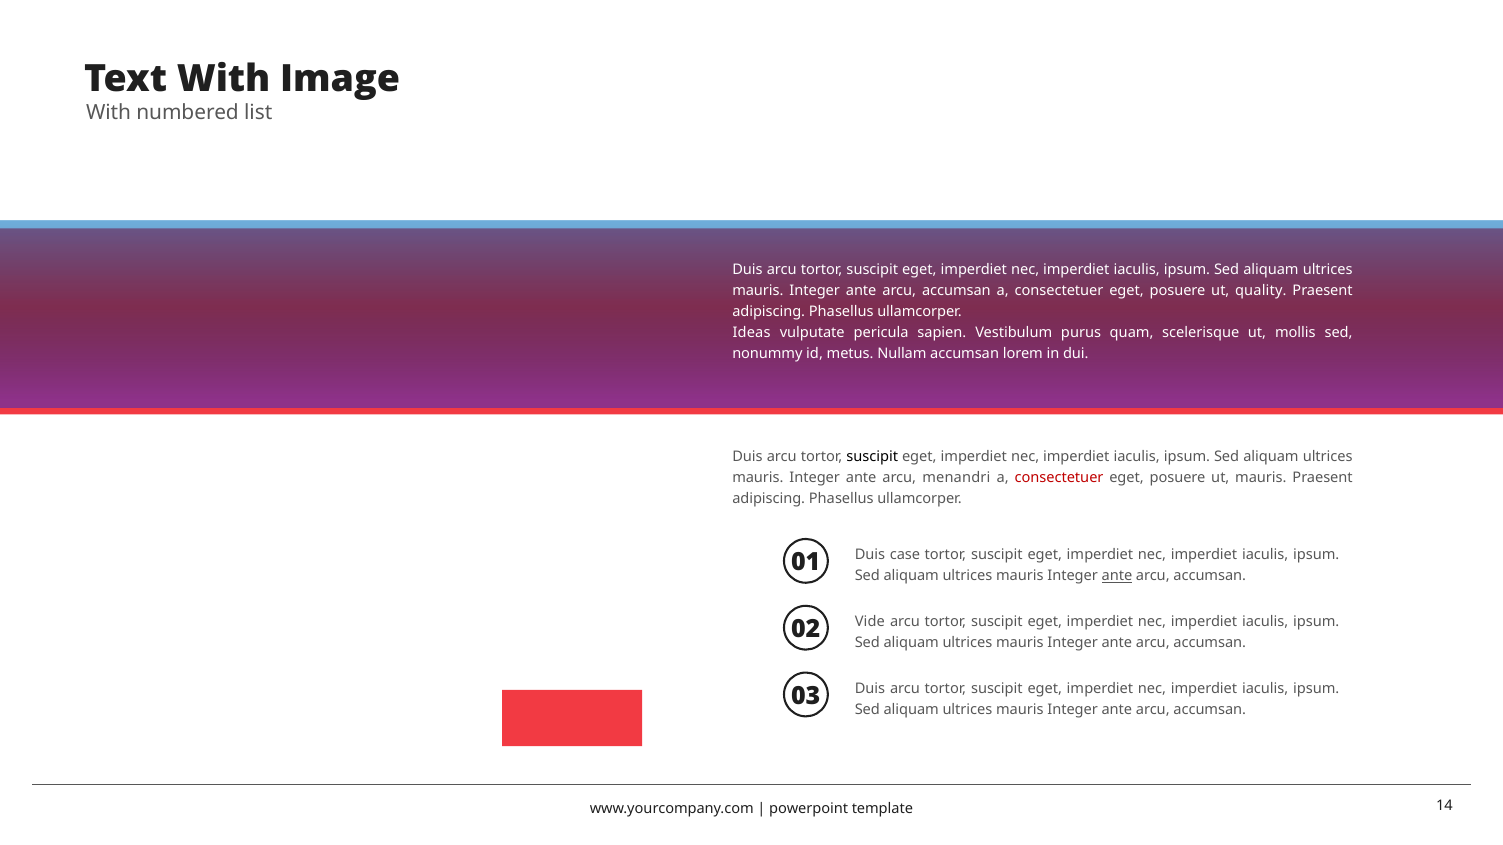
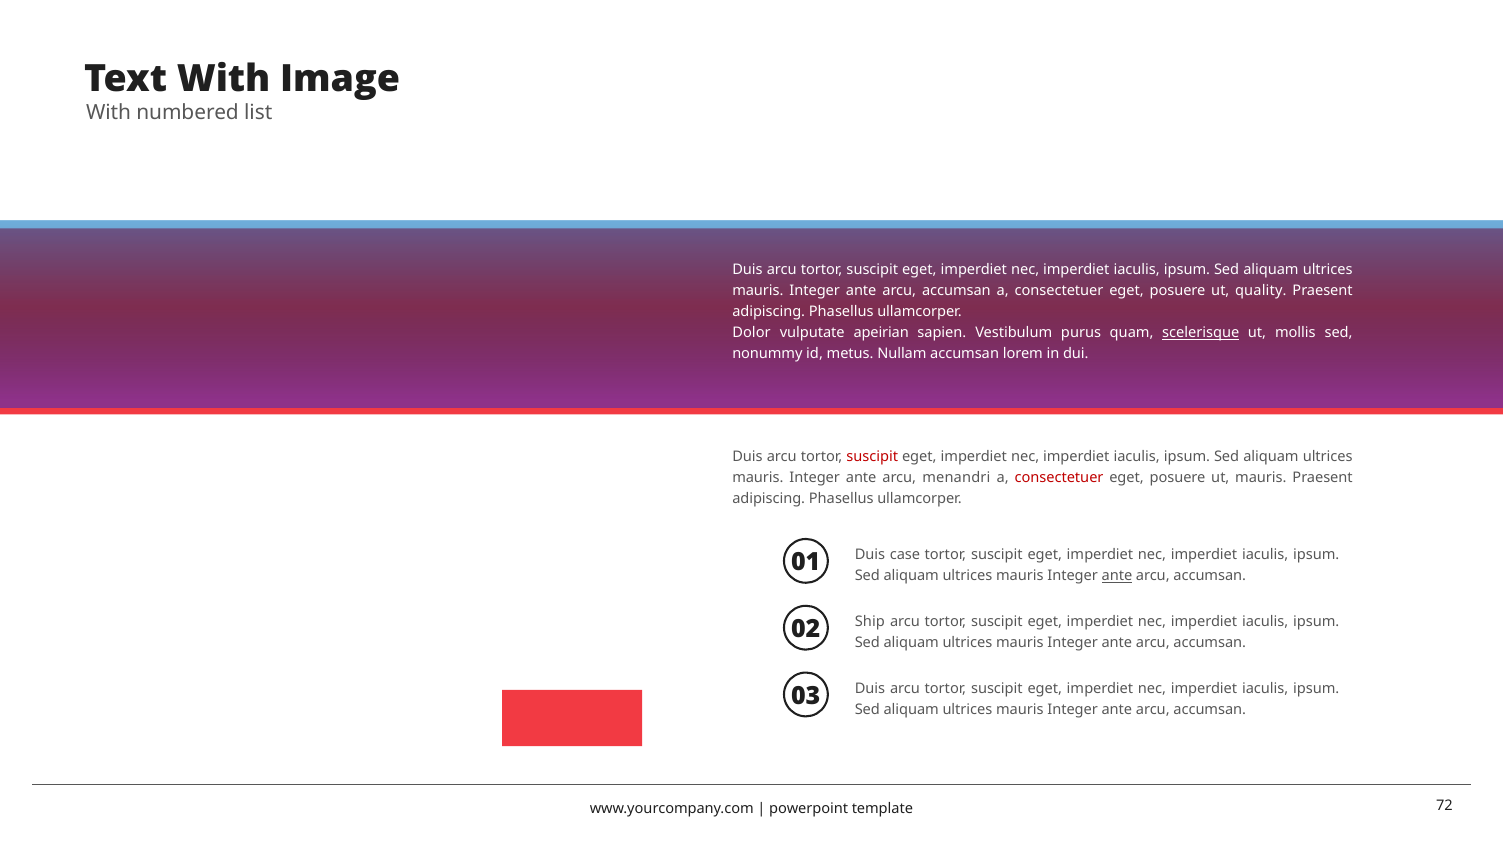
Ideas: Ideas -> Dolor (752, 333)
pericula: pericula -> apeirian (881, 333)
scelerisque underline: none -> present (1201, 333)
suscipit colour: black -> red (872, 457)
Vide: Vide -> Ship (870, 622)
14: 14 -> 72 (1444, 806)
